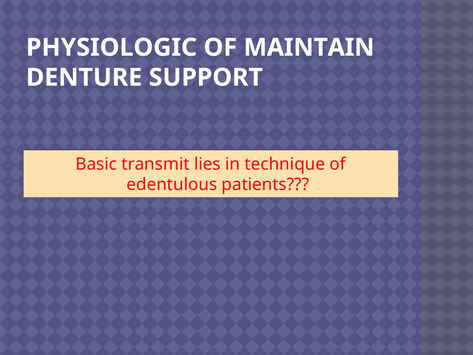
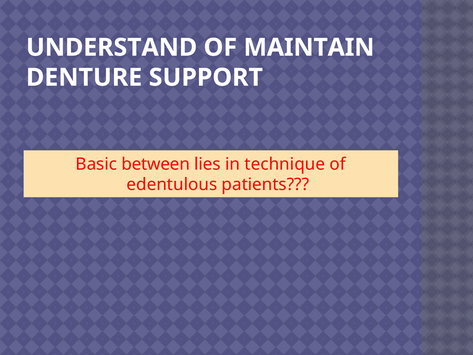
PHYSIOLOGIC: PHYSIOLOGIC -> UNDERSTAND (112, 47)
transmit: transmit -> between (156, 164)
